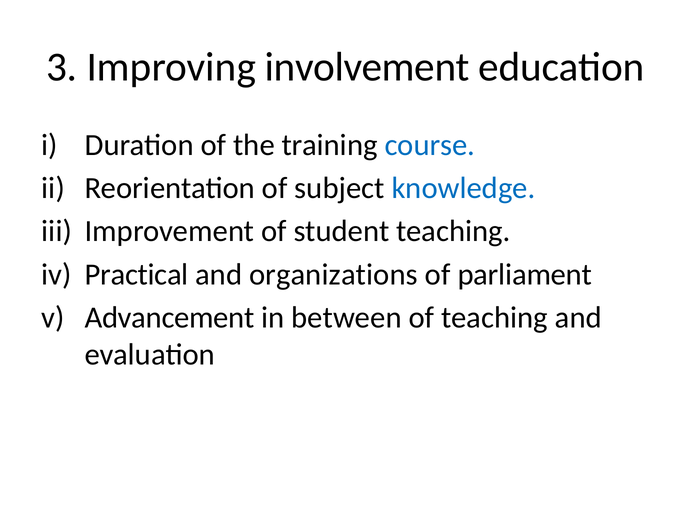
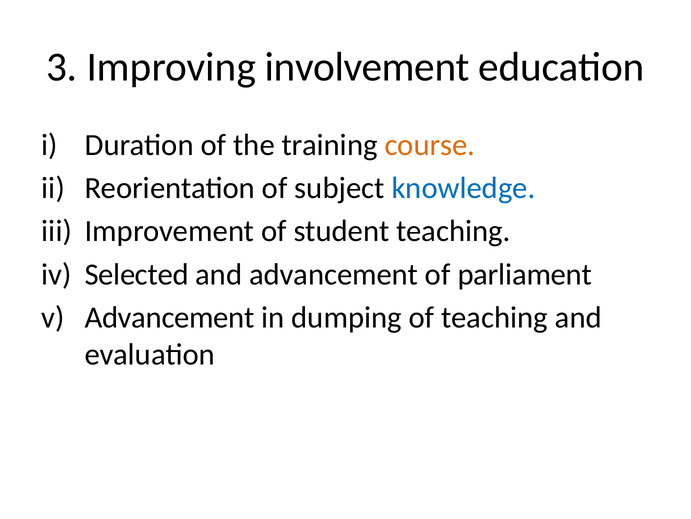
course colour: blue -> orange (430, 145)
Practical: Practical -> Selected (137, 274)
and organizations: organizations -> advancement (334, 274)
between: between -> dumping (347, 317)
